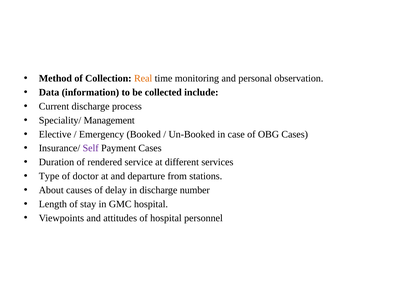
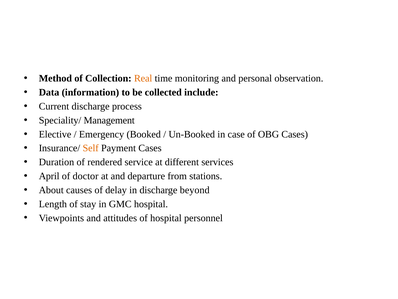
Self colour: purple -> orange (91, 148)
Type: Type -> April (49, 176)
number: number -> beyond (195, 190)
